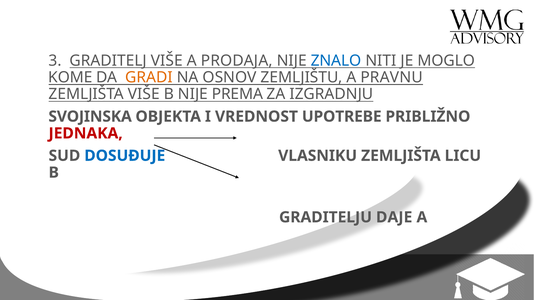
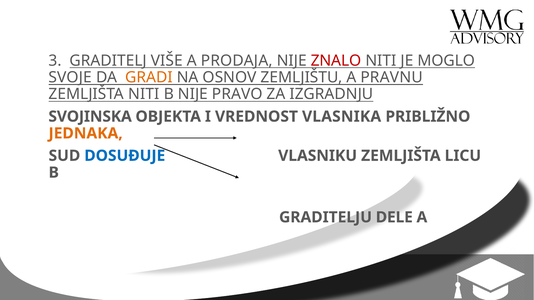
ZNALO colour: blue -> red (336, 61)
KOME: KOME -> SVOJE (70, 77)
ZEMLJIŠTA VIŠE: VIŠE -> NITI (144, 94)
PREMA: PREMA -> PRAVO (237, 94)
UPOTREBE: UPOTREBE -> VLASNIKA (342, 117)
JEDNAKA colour: red -> orange (86, 134)
DAJE: DAJE -> DELE (394, 217)
